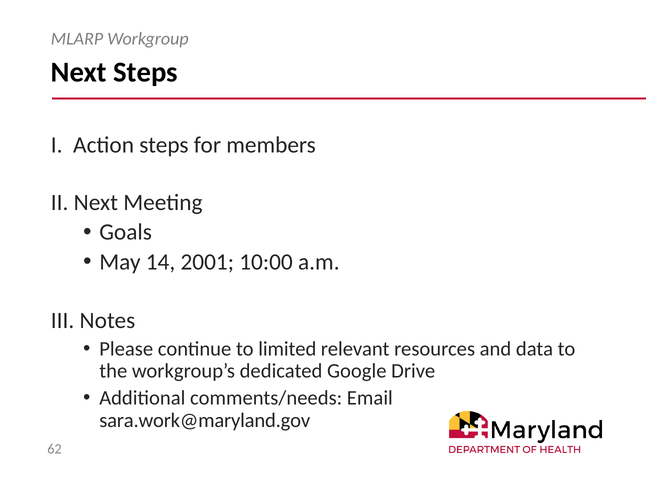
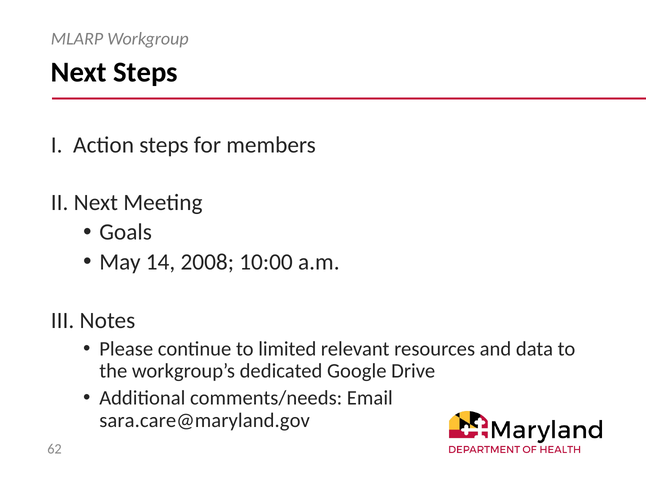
2001: 2001 -> 2008 (207, 262)
sara.work@maryland.gov: sara.work@maryland.gov -> sara.care@maryland.gov (205, 420)
